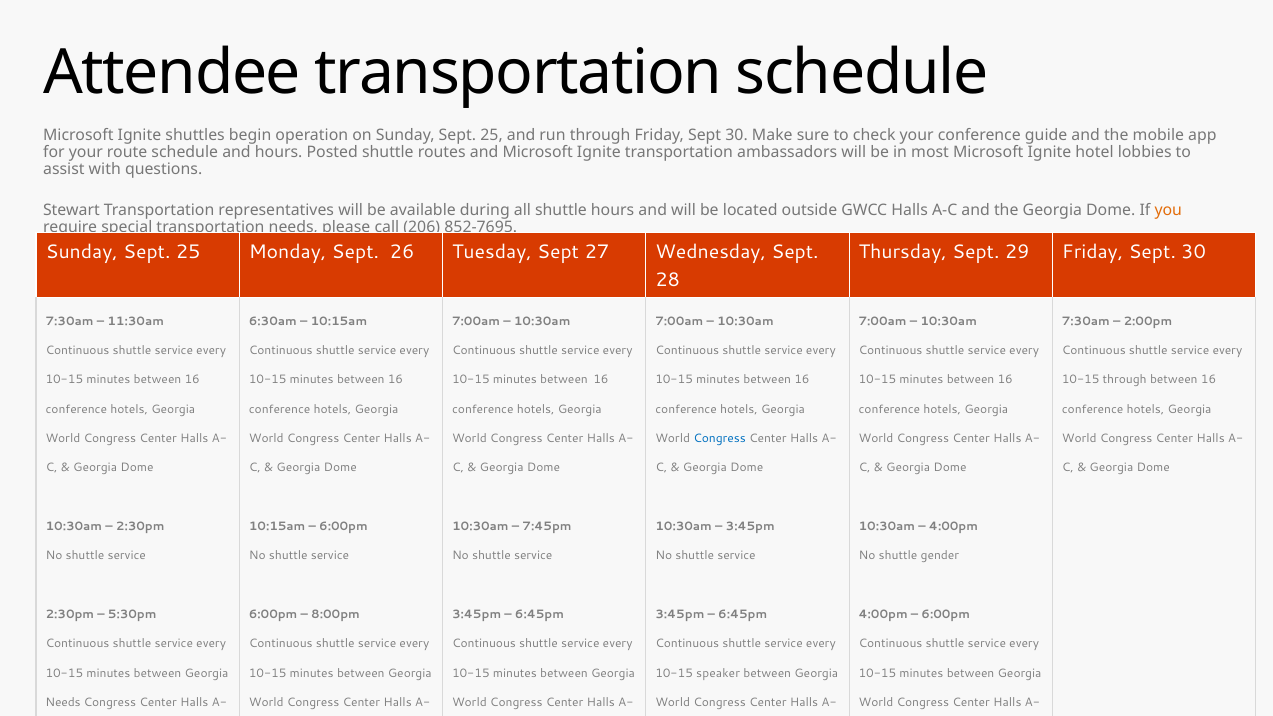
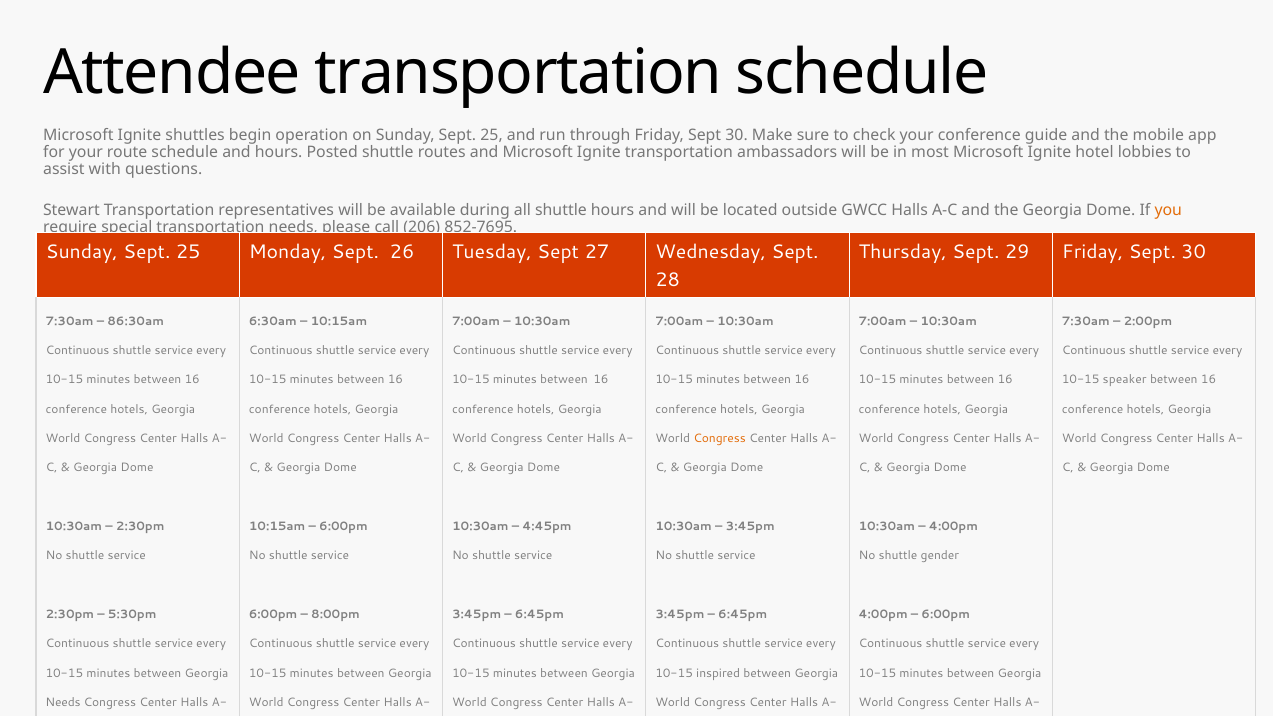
11:30am: 11:30am -> 86:30am (136, 321)
10-15 through: through -> speaker (1125, 380)
Congress colour: blue -> orange (720, 439)
7:45pm: 7:45pm -> 4:45pm (547, 527)
speaker: speaker -> inspired (718, 673)
